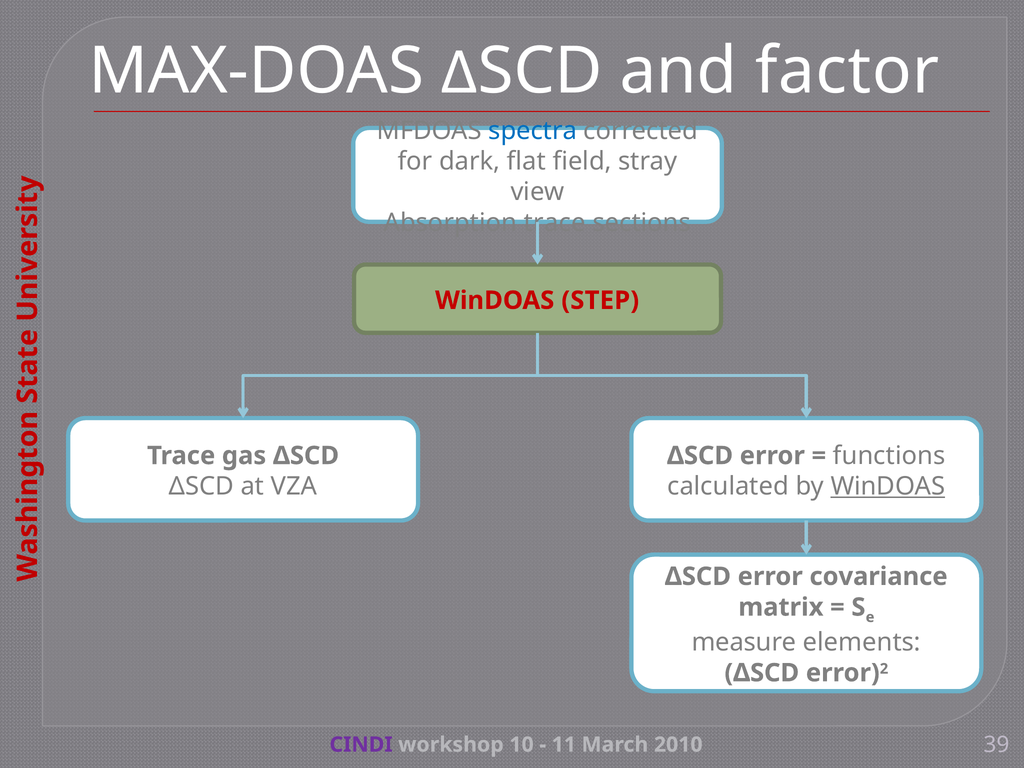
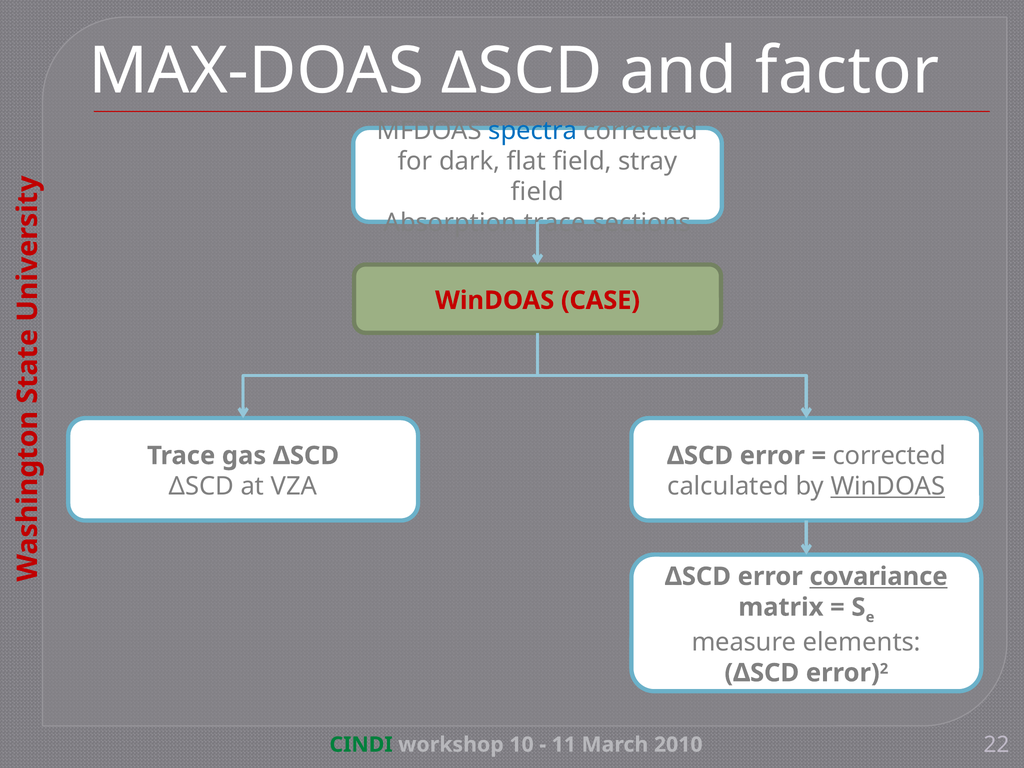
view: view -> field (537, 192)
STEP: STEP -> CASE (600, 300)
functions: functions -> corrected (889, 456)
covariance underline: none -> present (879, 577)
CINDI colour: purple -> green (361, 745)
39: 39 -> 22 (996, 745)
